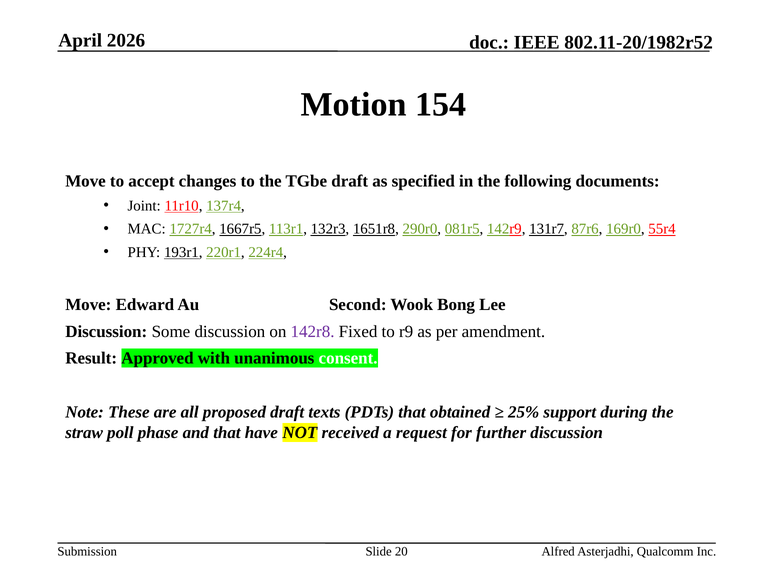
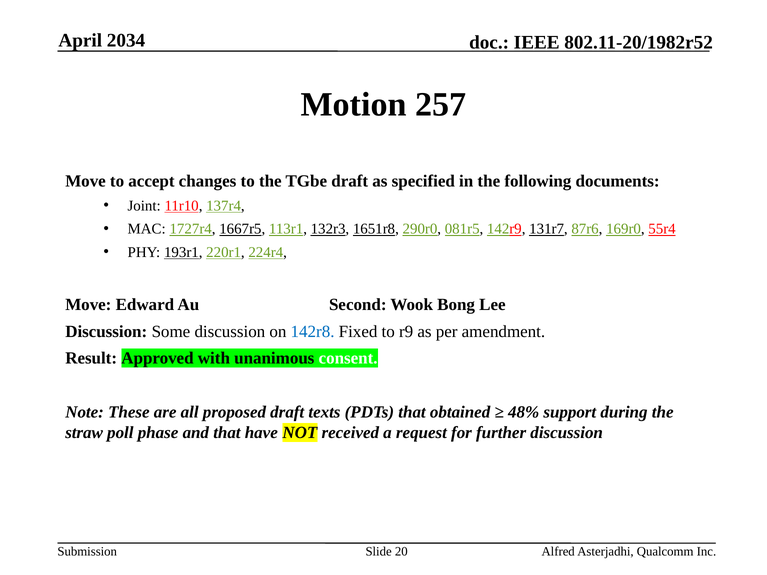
2026: 2026 -> 2034 (126, 41)
154: 154 -> 257 (441, 105)
142r8 colour: purple -> blue (313, 332)
25%: 25% -> 48% (524, 412)
